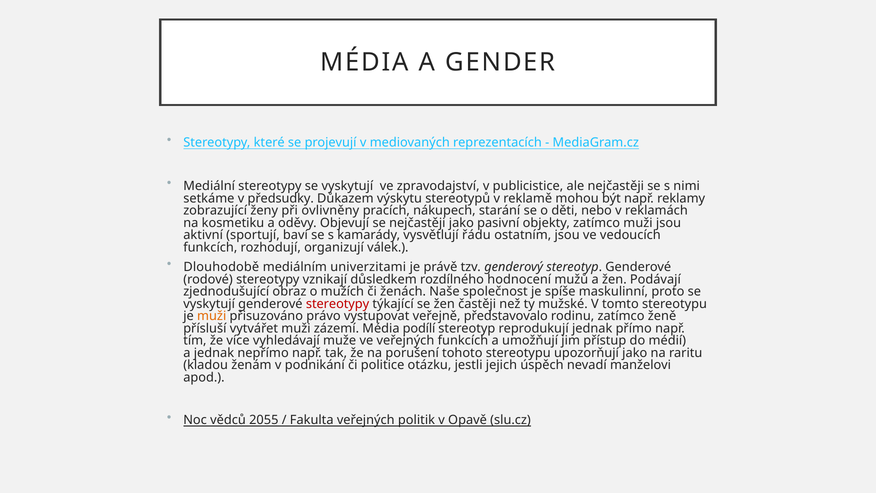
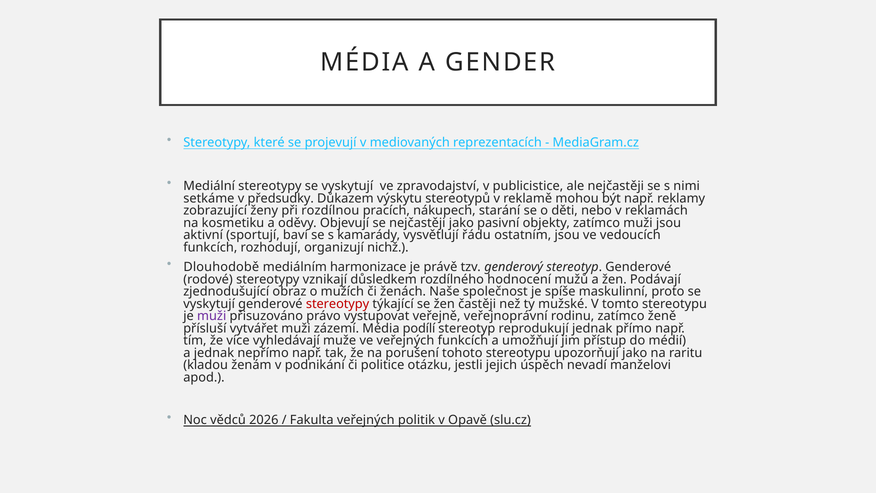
ovlivněny: ovlivněny -> rozdílnou (330, 211)
válek: válek -> nichž (388, 247)
univerzitami: univerzitami -> harmonizace (368, 267)
muži colour: orange -> purple (212, 316)
představovalo: představovalo -> veřejnoprávní (506, 316)
2055: 2055 -> 2026 (264, 420)
